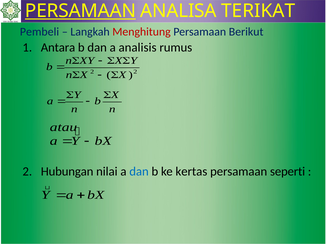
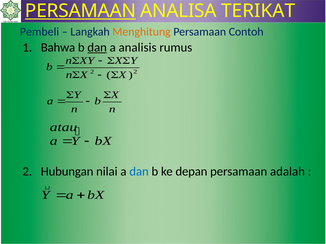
Menghitung colour: red -> orange (142, 32)
Berikut: Berikut -> Contoh (246, 32)
Antara: Antara -> Bahwa (58, 48)
dan underline: none -> present (97, 48)
kertas: kertas -> depan (191, 172)
seperti: seperti -> adalah (287, 172)
